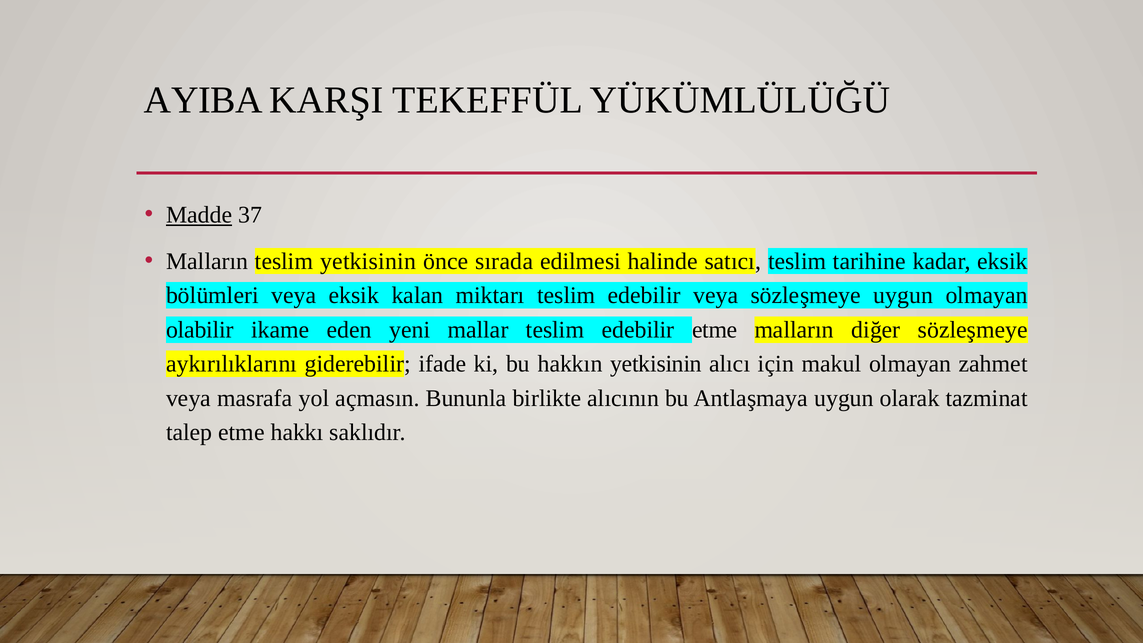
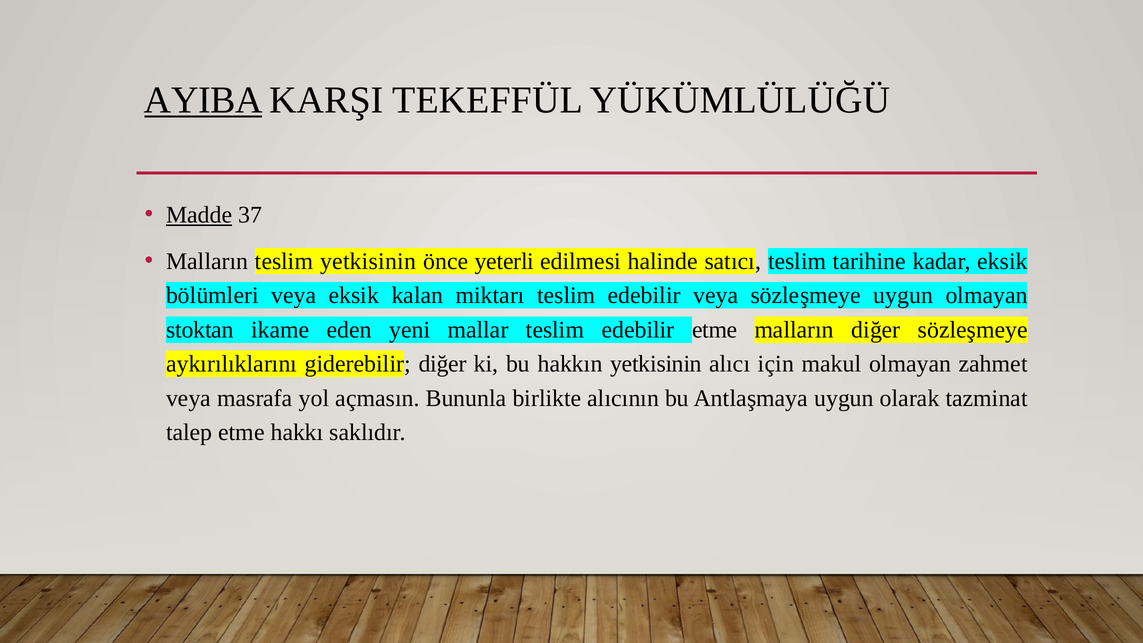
AYIBA underline: none -> present (203, 100)
sırada: sırada -> yeterli (504, 261)
olabilir: olabilir -> stoktan (200, 330)
giderebilir ifade: ifade -> diğer (443, 364)
